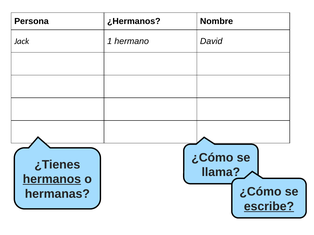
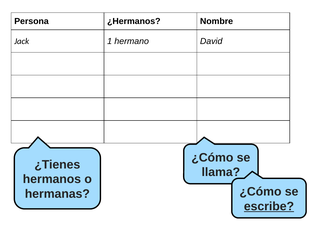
hermanos underline: present -> none (52, 180)
